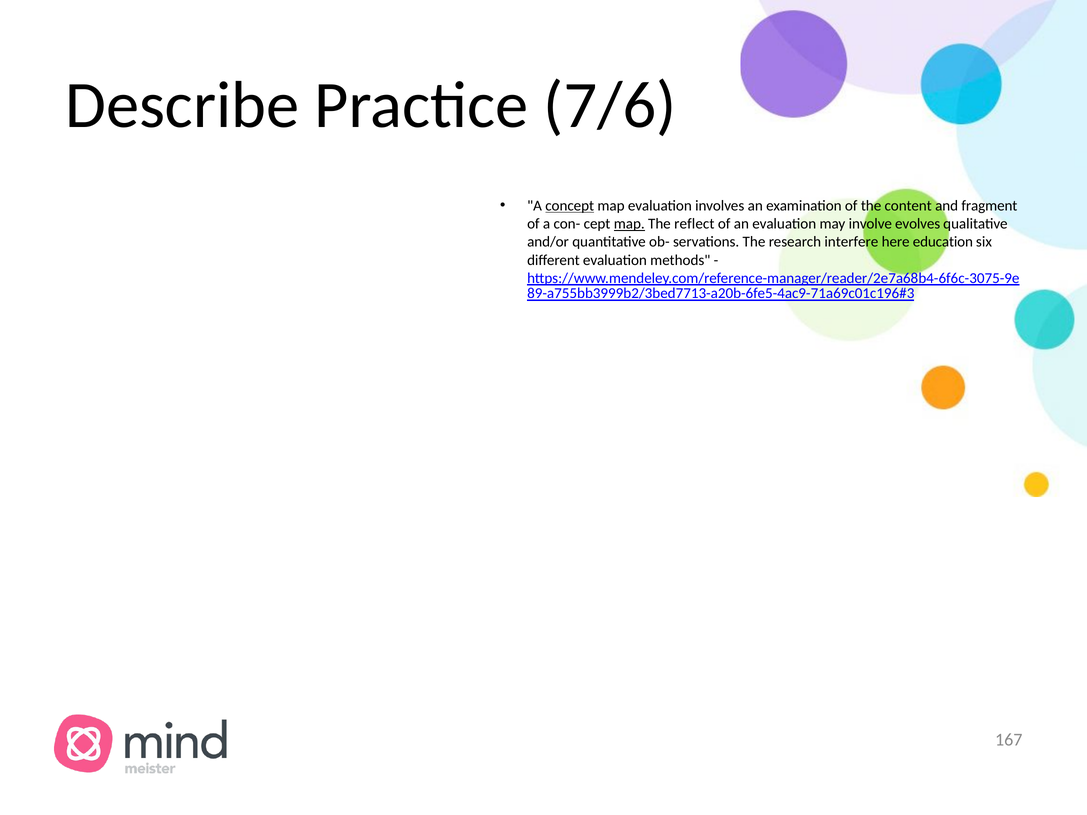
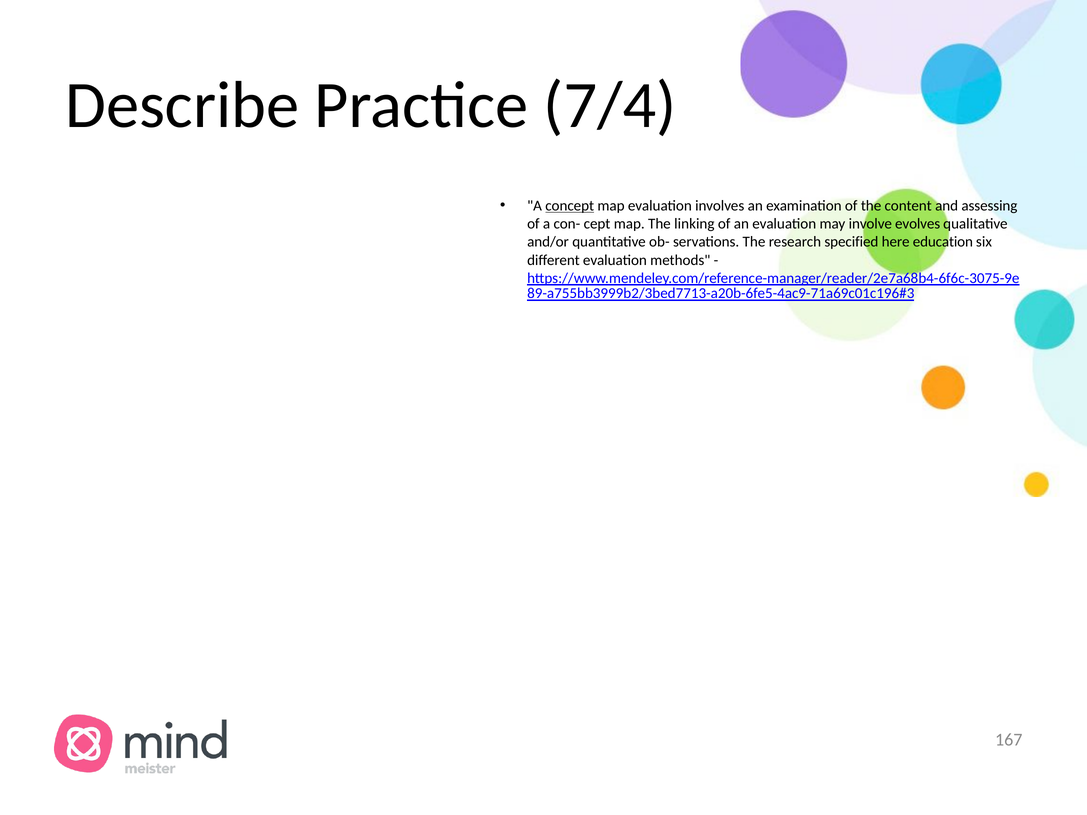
7/6: 7/6 -> 7/4 (610, 105)
fragment: fragment -> assessing (989, 206)
map underline: present -> none (629, 224)
reflect: reflect -> linking (694, 224)
interfere: interfere -> specified (851, 242)
